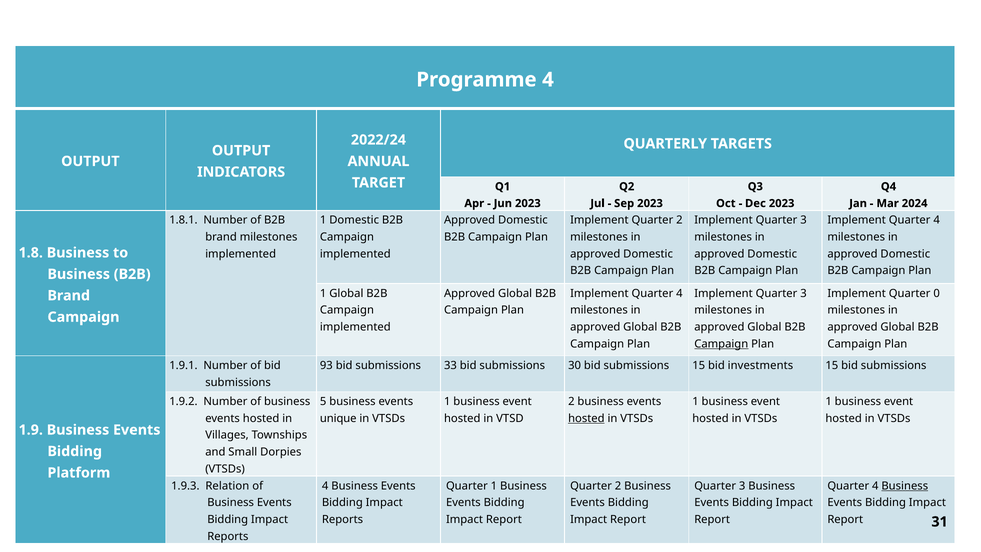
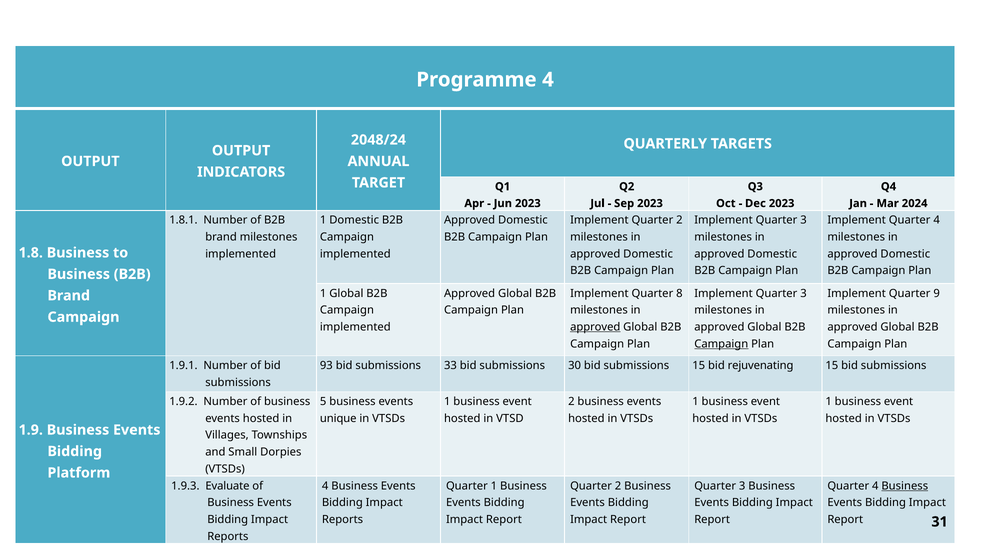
2022/24: 2022/24 -> 2048/24 (378, 140)
4: 4 -> 8 (679, 293)
0: 0 -> 9 (937, 293)
approved underline: none -> present (595, 327)
investments: investments -> rejuvenating (761, 365)
hosted underline: present -> none (586, 418)
Relation: Relation -> Evaluate (227, 486)
